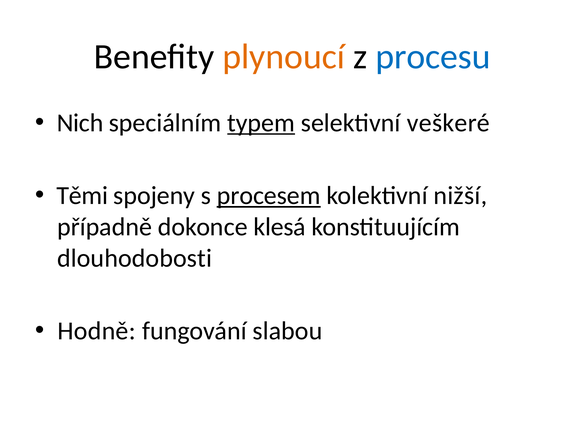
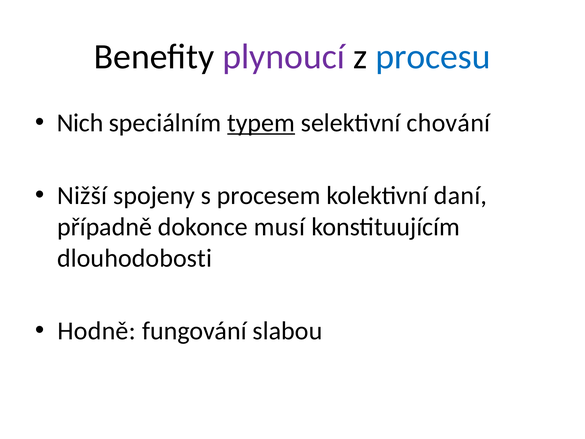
plynoucí colour: orange -> purple (284, 57)
veškeré: veškeré -> chování (448, 123)
Těmi: Těmi -> Nižší (82, 196)
procesem underline: present -> none (269, 196)
nižší: nižší -> daní (460, 196)
klesá: klesá -> musí (279, 227)
